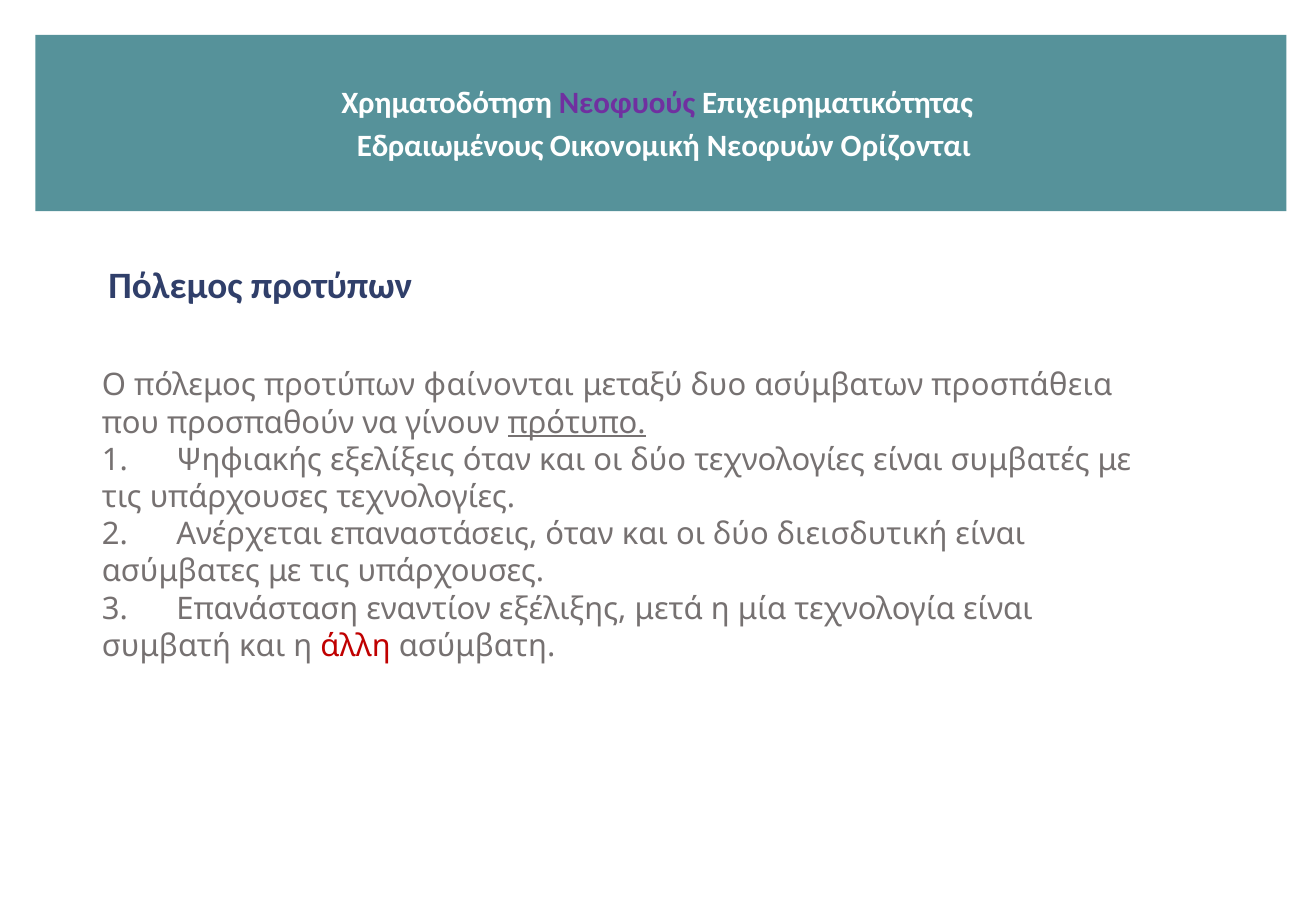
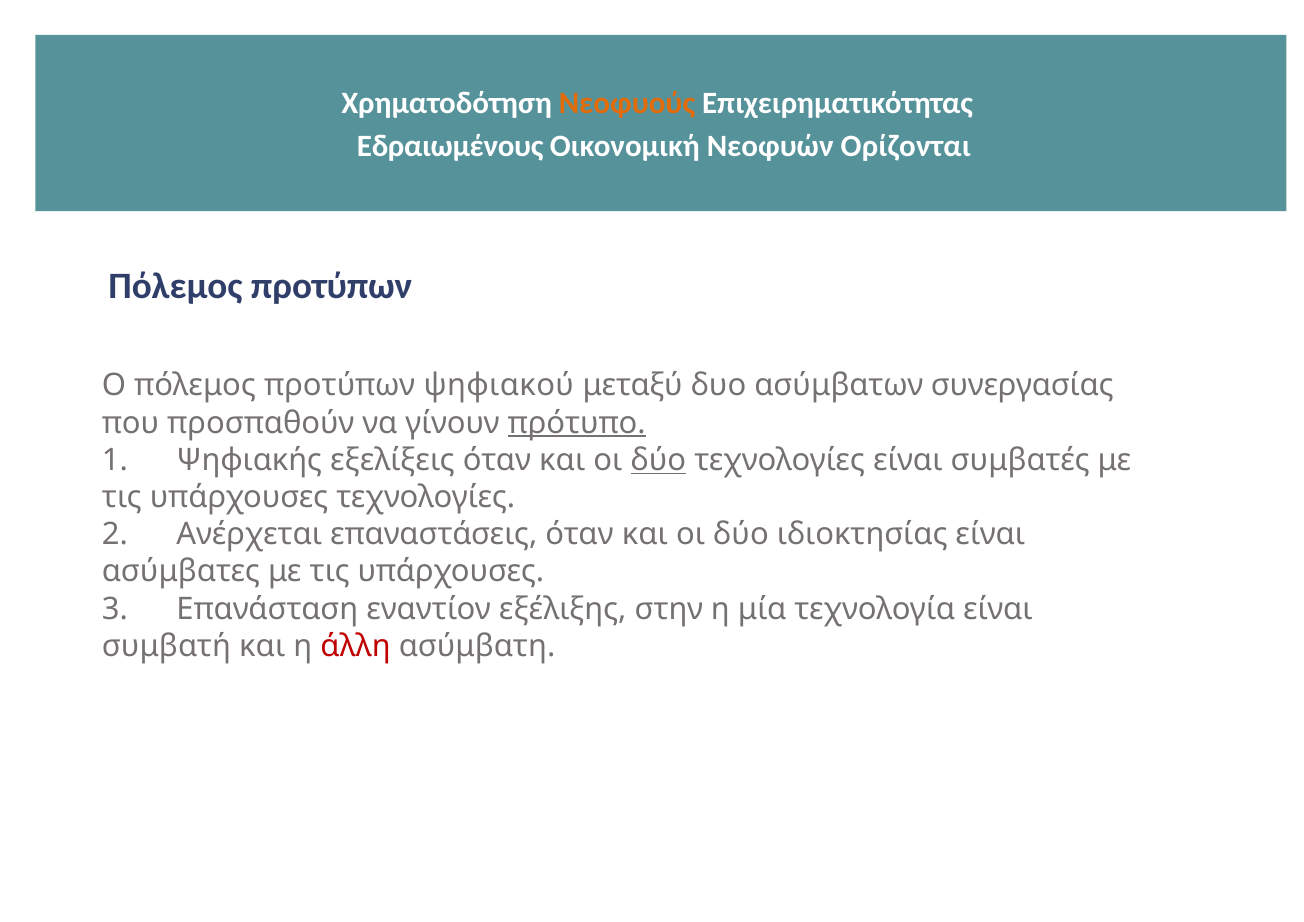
Νεοφυούς colour: purple -> orange (627, 103)
φαίνονται: φαίνονται -> ψηφιακού (499, 386)
προσπάθεια: προσπάθεια -> συνεργασίας (1022, 386)
δύο underline: none -> present (658, 460)
διεισδυτική: διεισδυτική -> ιδιοκτησίας (862, 535)
μετά: μετά -> στην (669, 609)
